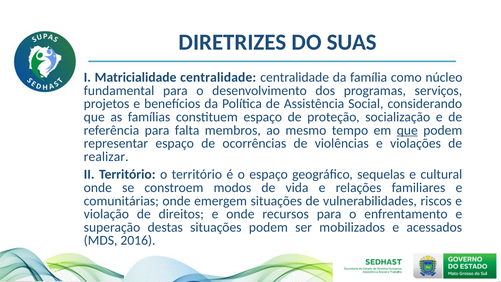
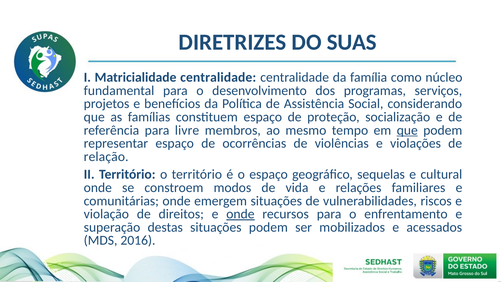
falta: falta -> livre (187, 130)
realizar: realizar -> relação (106, 157)
onde underline: none -> present (240, 214)
